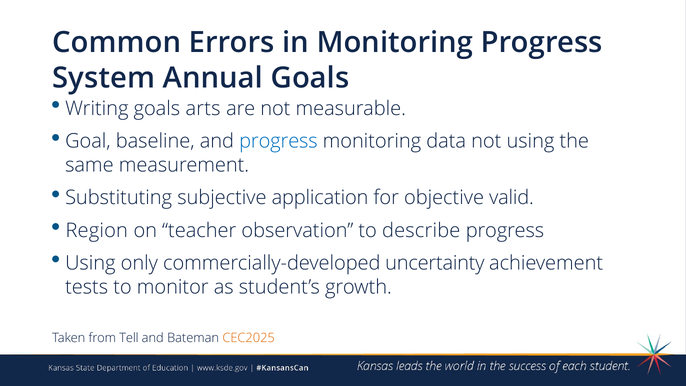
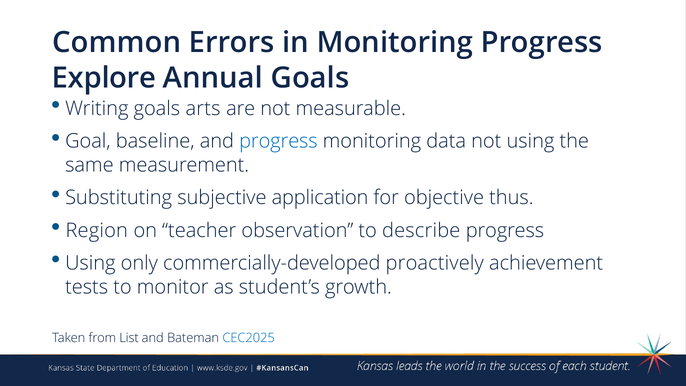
System: System -> Explore (104, 78)
valid: valid -> thus (511, 198)
uncertainty: uncertainty -> proactively (435, 263)
Tell: Tell -> List (129, 338)
CEC2025 colour: orange -> blue (249, 338)
